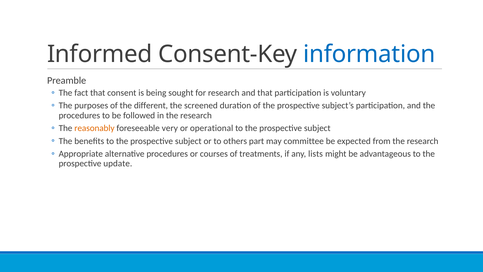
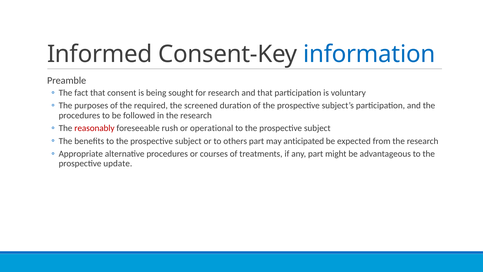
different: different -> required (151, 105)
reasonably colour: orange -> red (94, 128)
very: very -> rush (170, 128)
committee: committee -> anticipated (304, 141)
any lists: lists -> part (316, 154)
